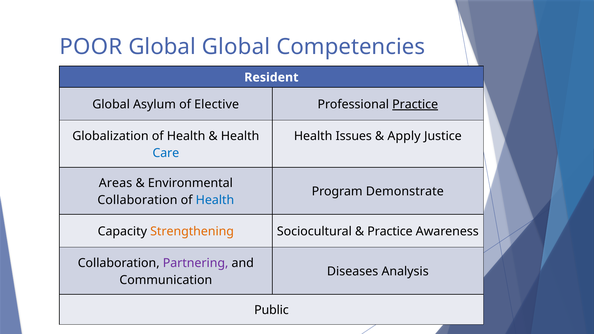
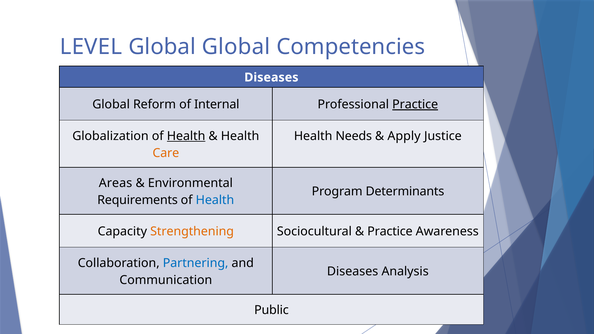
POOR: POOR -> LEVEL (91, 47)
Resident: Resident -> Diseases (271, 77)
Asylum: Asylum -> Reform (155, 105)
Elective: Elective -> Internal (217, 105)
Health underline: none -> present (186, 136)
Issues: Issues -> Needs (354, 136)
Care colour: blue -> orange (166, 153)
Demonstrate: Demonstrate -> Determinants (405, 192)
Collaboration: Collaboration -> Requirements (138, 200)
Partnering colour: purple -> blue (196, 263)
